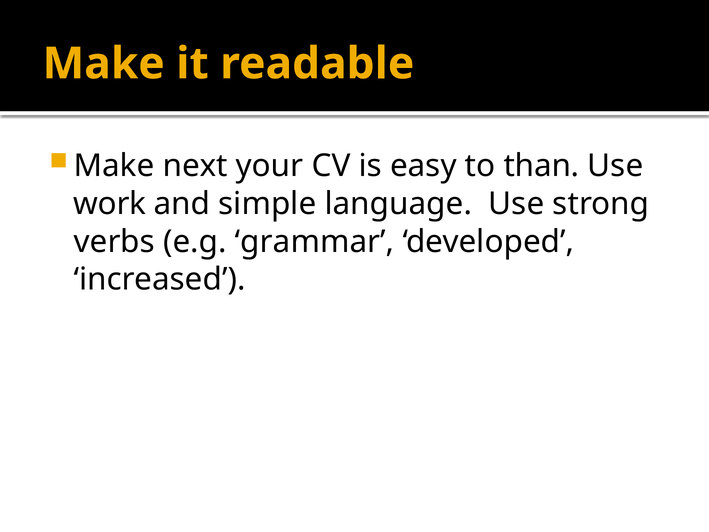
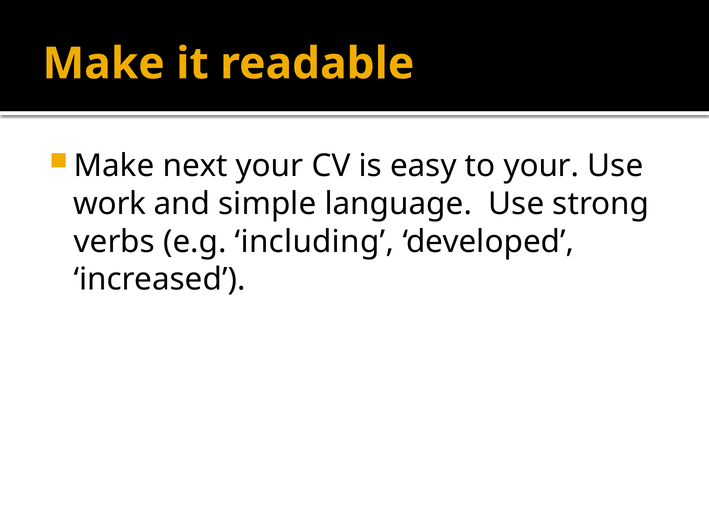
to than: than -> your (541, 166)
grammar: grammar -> including (314, 241)
